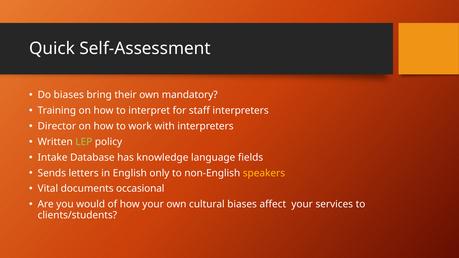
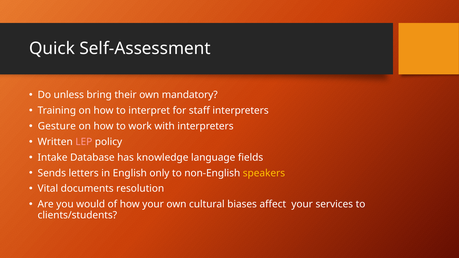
Do biases: biases -> unless (69, 95)
Director: Director -> Gesture (57, 126)
LEP colour: light green -> pink (84, 142)
occasional: occasional -> resolution (140, 189)
